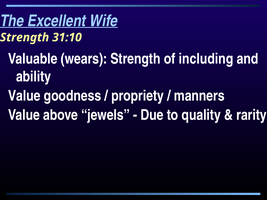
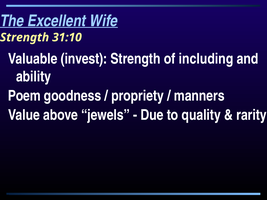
wears: wears -> invest (84, 59)
Value: Value -> Poem (24, 96)
